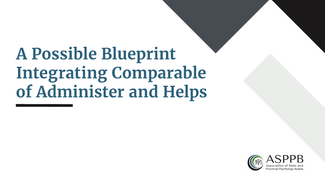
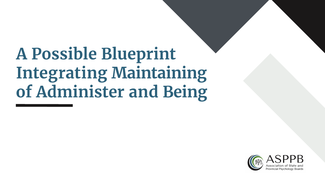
Comparable: Comparable -> Maintaining (159, 73)
Helps: Helps -> Being (185, 92)
